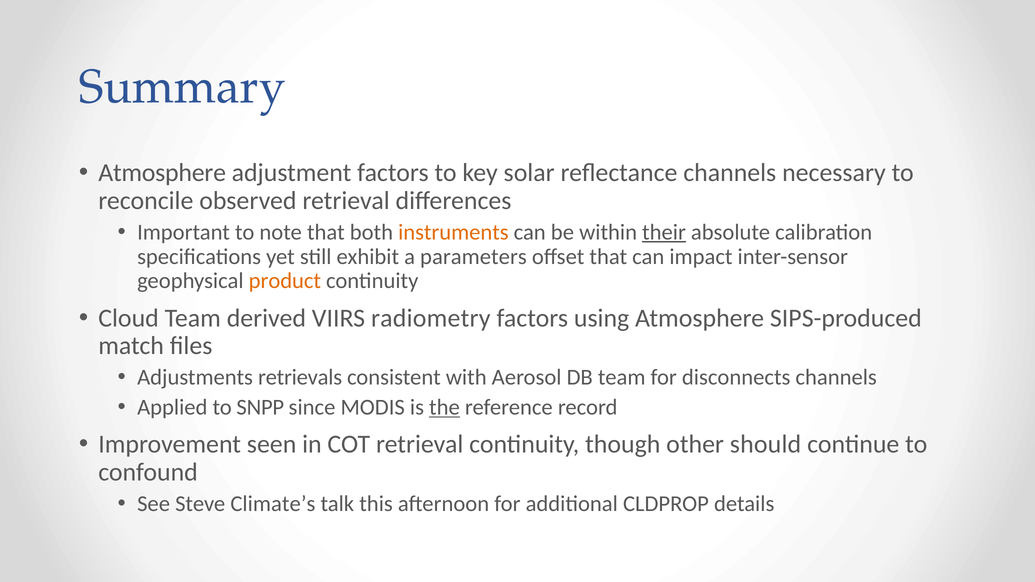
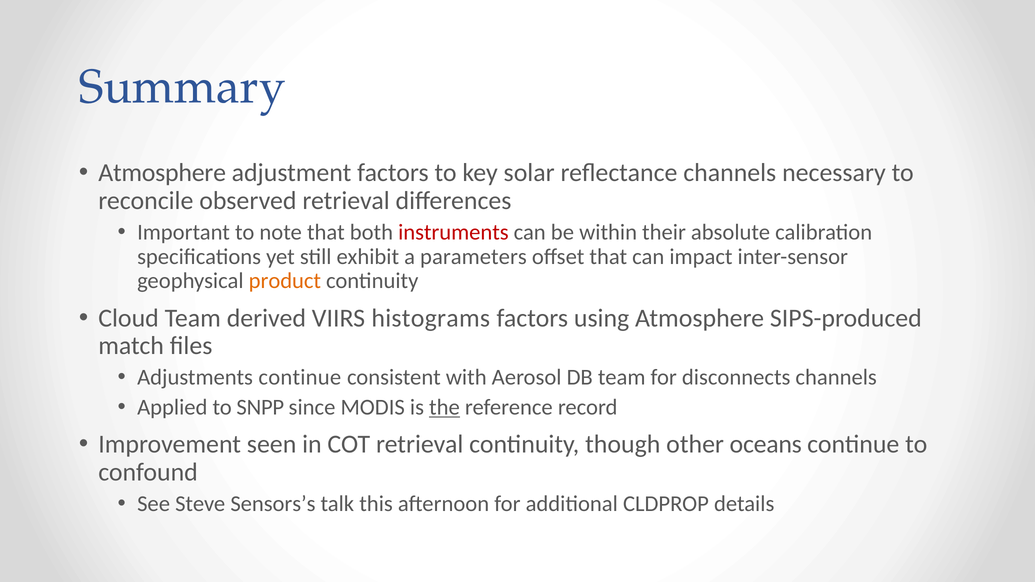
instruments colour: orange -> red (453, 232)
their underline: present -> none (664, 232)
radiometry: radiometry -> histograms (431, 318)
Adjustments retrievals: retrievals -> continue (300, 378)
should: should -> oceans (766, 444)
Climate’s: Climate’s -> Sensors’s (273, 504)
